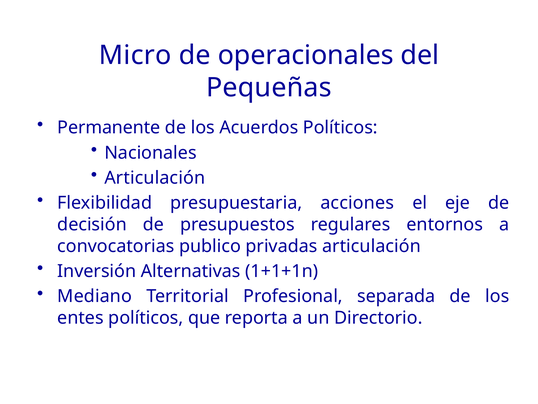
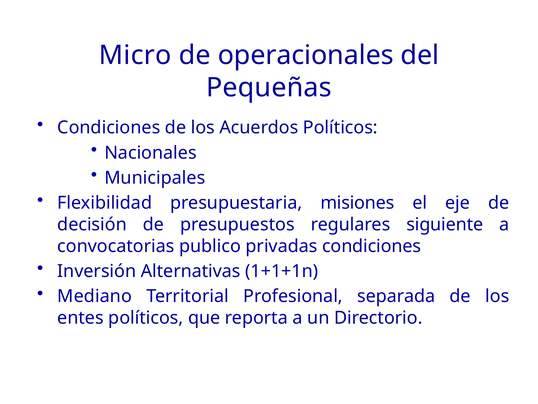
Permanente: Permanente -> Condiciones (109, 127)
Articulación: Articulación -> Municipales (155, 178)
acciones: acciones -> misiones (357, 203)
entornos: entornos -> siguiente (445, 224)
privadas articulación: articulación -> condiciones (372, 246)
